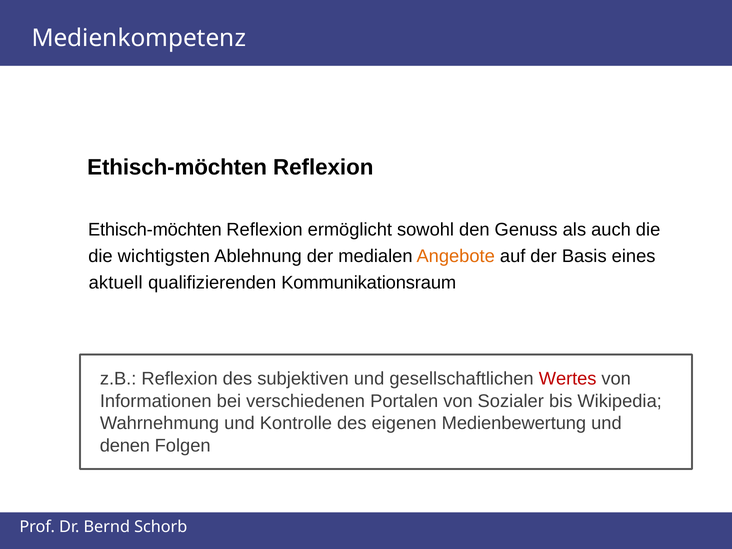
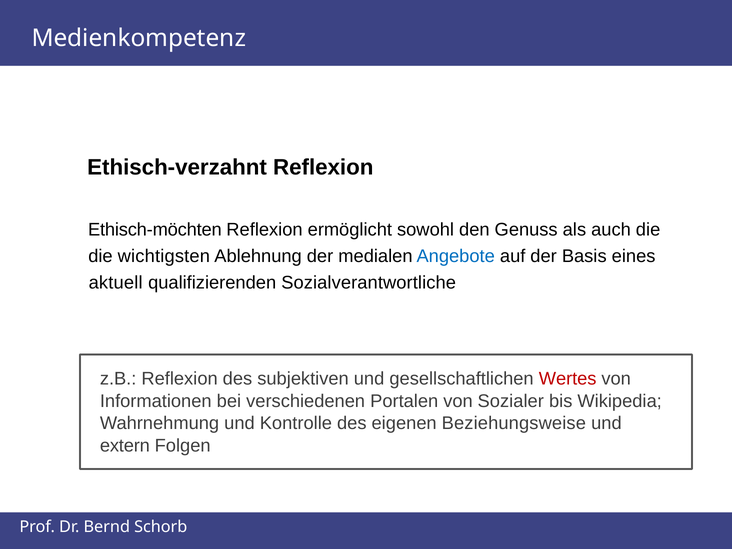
Ethisch-möchten: Ethisch-möchten -> Ethisch-verzahnt (177, 167)
Angebote colour: orange -> blue (456, 256)
Kommunikationsraum: Kommunikationsraum -> Sozialverantwortliche (369, 283)
Medienbewertung: Medienbewertung -> Beziehungsweise (514, 423)
denen: denen -> extern (125, 446)
